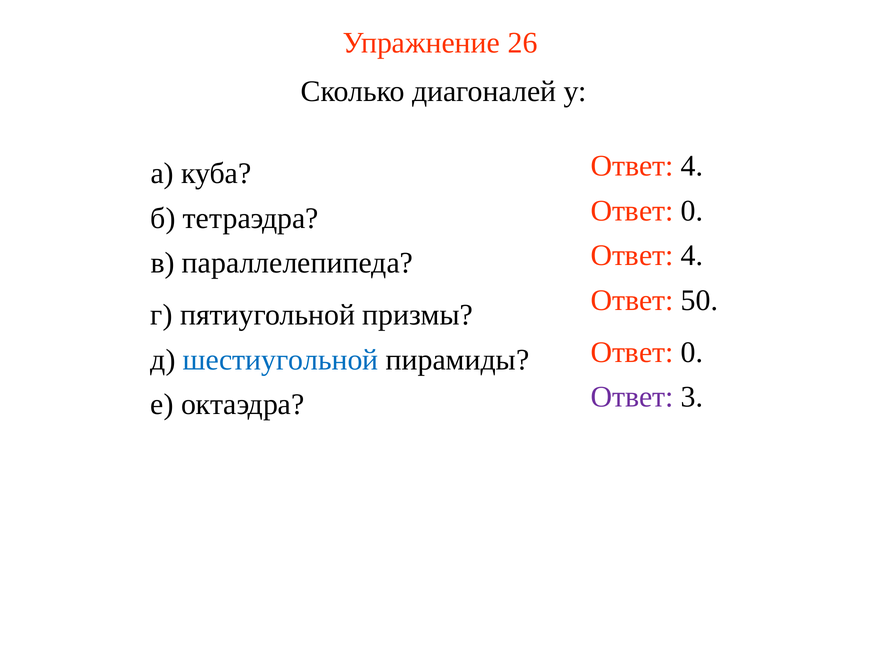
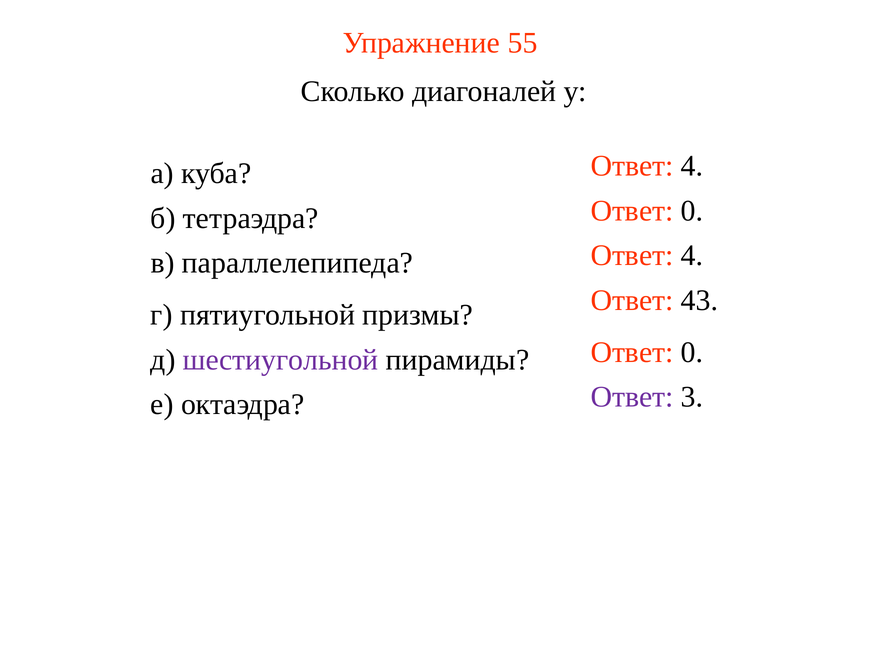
26: 26 -> 55 (523, 43)
50: 50 -> 43 (700, 300)
шестиугольной colour: blue -> purple (281, 360)
